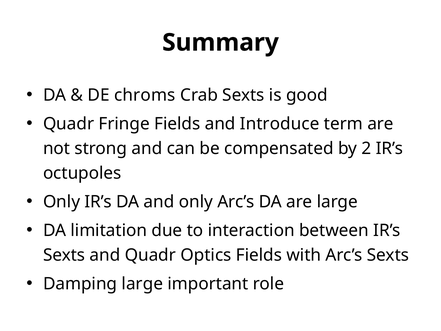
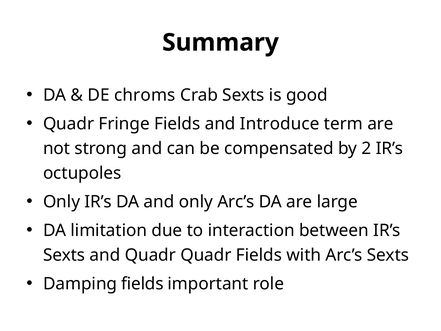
Quadr Optics: Optics -> Quadr (206, 255)
Damping large: large -> fields (142, 284)
